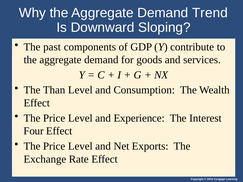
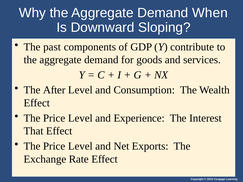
Trend: Trend -> When (210, 13)
Than: Than -> After (54, 90)
Four: Four -> That (34, 131)
